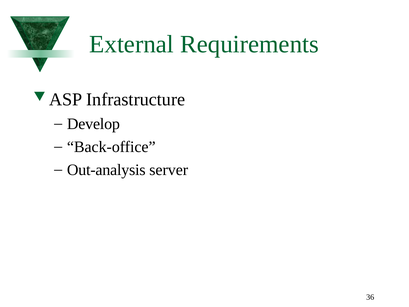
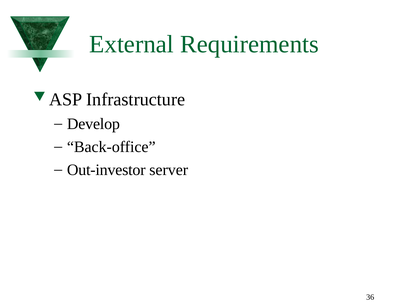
Out-analysis: Out-analysis -> Out-investor (106, 170)
